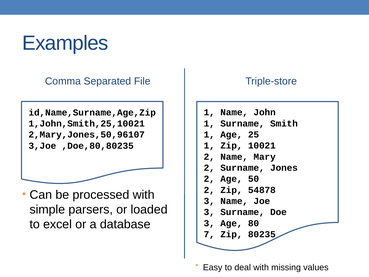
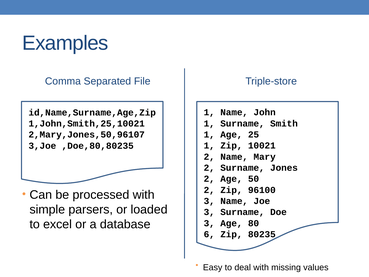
54878: 54878 -> 96100 (262, 190)
7: 7 -> 6 (209, 234)
